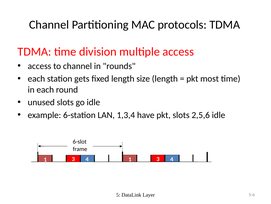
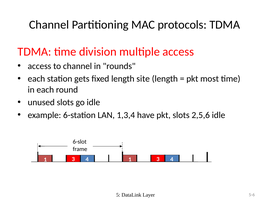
size: size -> site (143, 78)
